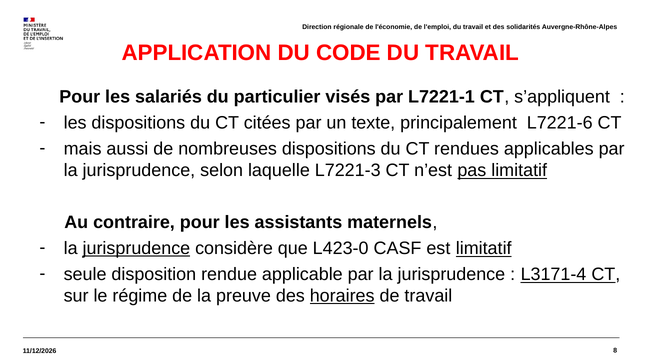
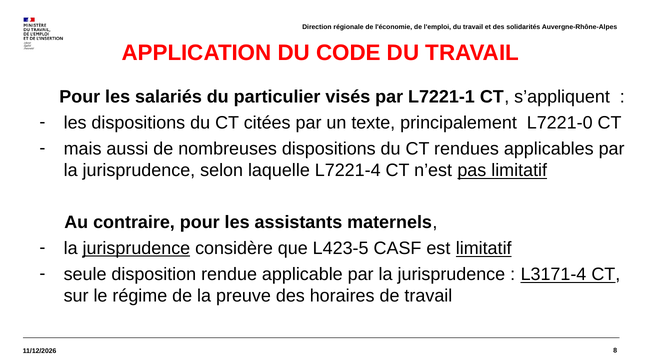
L7221-6: L7221-6 -> L7221-0 (560, 123)
L7221-3: L7221-3 -> L7221-4 (348, 170)
L423-0: L423-0 -> L423-5 (341, 248)
horaires underline: present -> none (342, 296)
